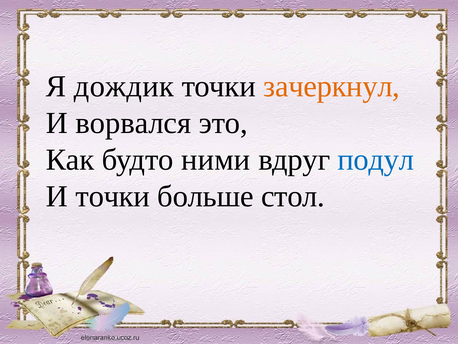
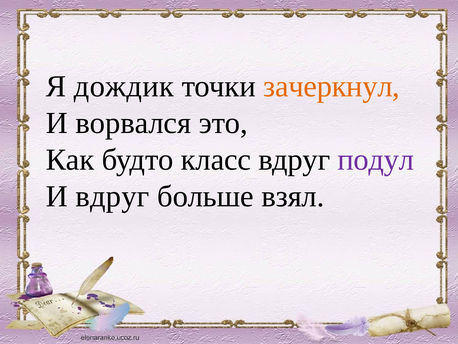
ними: ними -> класс (216, 160)
подул colour: blue -> purple (376, 160)
И точки: точки -> вдруг (113, 196)
стол: стол -> взял (293, 196)
